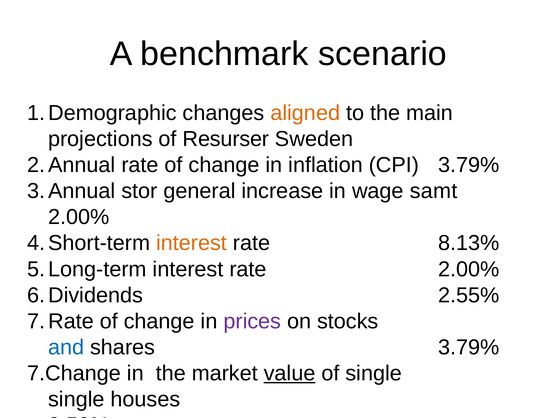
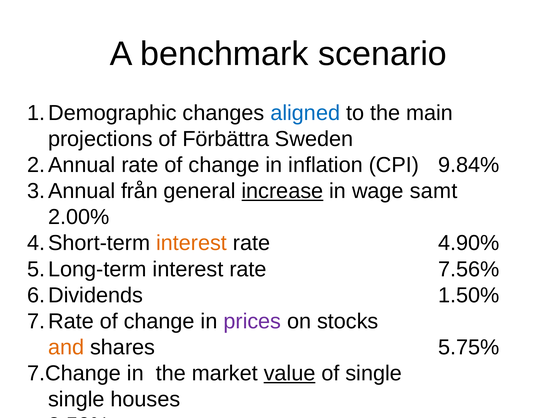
aligned colour: orange -> blue (305, 113)
Resurser: Resurser -> Förbättra (226, 139)
CPI 3.79%: 3.79% -> 9.84% (469, 165)
stor: stor -> från (140, 191)
increase underline: none -> present (282, 191)
8.13%: 8.13% -> 4.90% (469, 243)
rate 2.00%: 2.00% -> 7.56% (469, 269)
2.55%: 2.55% -> 1.50% (469, 295)
and colour: blue -> orange (66, 347)
shares 3.79%: 3.79% -> 5.75% (469, 347)
